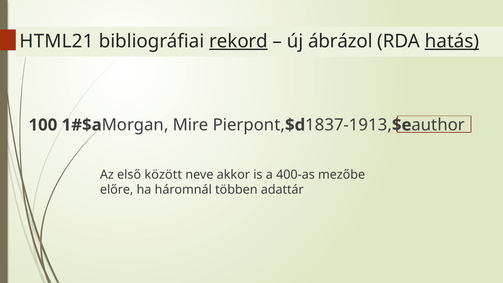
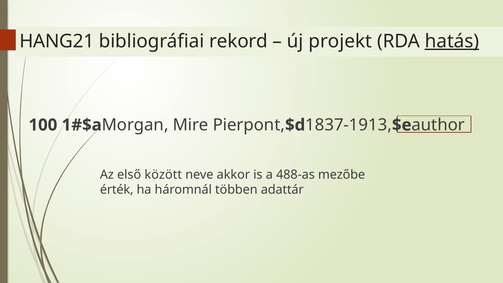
HTML21: HTML21 -> HANG21 (57, 41)
rekord underline: present -> none (239, 41)
ábrázol: ábrázol -> projekt (340, 41)
400-as: 400-as -> 488-as (295, 175)
előre: előre -> érték (117, 190)
